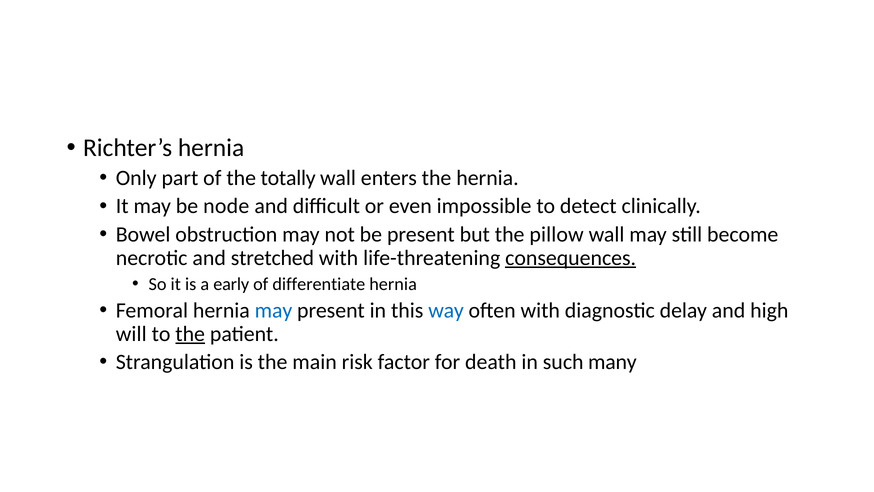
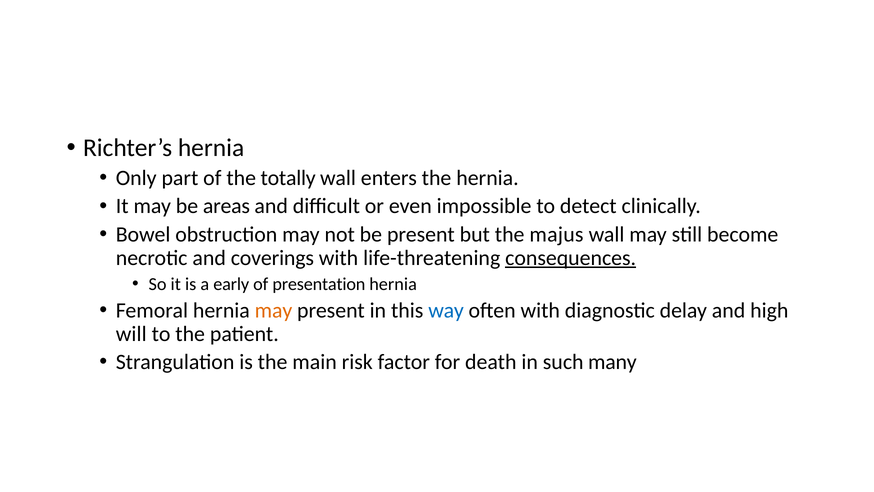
node: node -> areas (226, 206)
pillow: pillow -> majus (556, 234)
stretched: stretched -> coverings (272, 258)
differentiate: differentiate -> presentation (319, 284)
may colour: blue -> orange (274, 310)
the underline: present -> none (190, 334)
